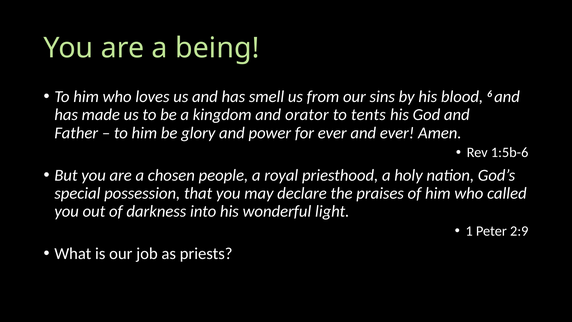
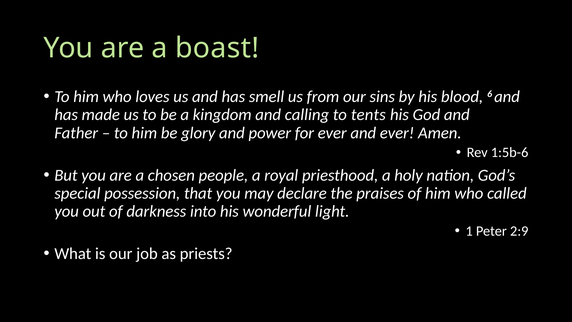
being: being -> boast (217, 48)
orator: orator -> calling (307, 115)
